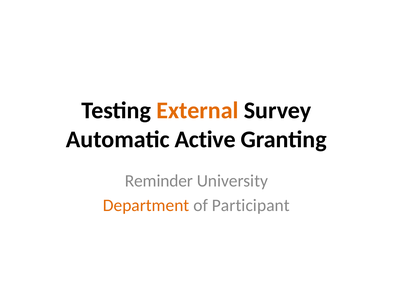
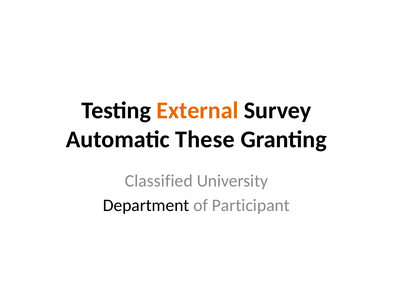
Active: Active -> These (205, 139)
Reminder: Reminder -> Classified (159, 181)
Department colour: orange -> black (146, 205)
